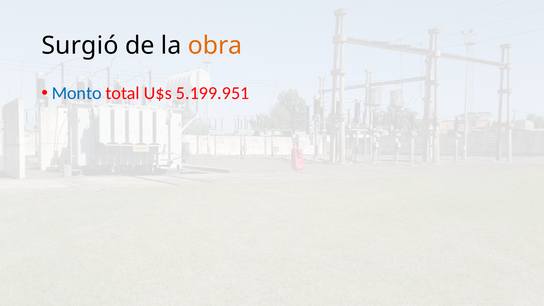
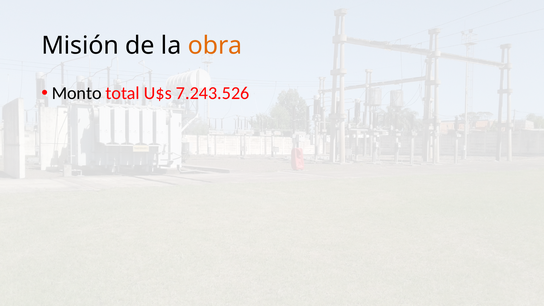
Surgió: Surgió -> Misión (80, 46)
Monto colour: blue -> black (77, 93)
5.199.951: 5.199.951 -> 7.243.526 (213, 93)
